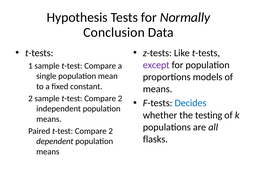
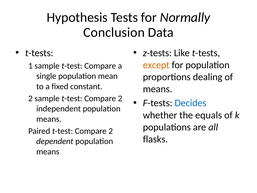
except colour: purple -> orange (156, 65)
models: models -> dealing (208, 77)
testing: testing -> equals (209, 115)
